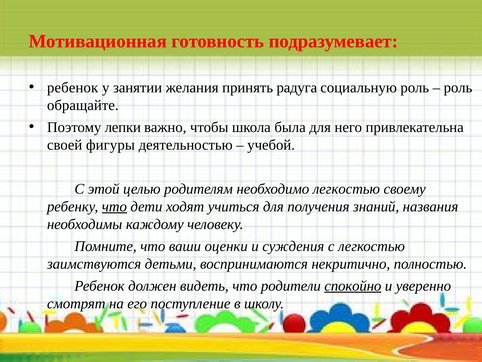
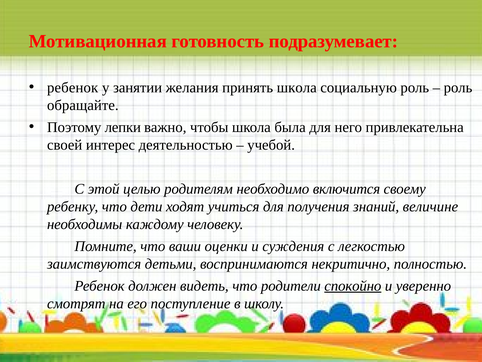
принять радуга: радуга -> школа (297, 87)
фигуры: фигуры -> интерес (110, 145)
необходимо легкостью: легкостью -> включится (346, 189)
что underline: present -> none (114, 206)
названия: названия -> величине (430, 206)
